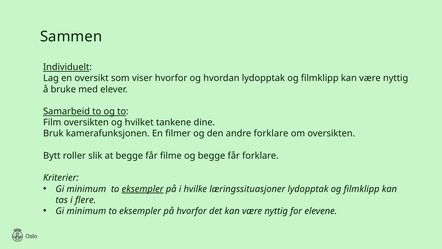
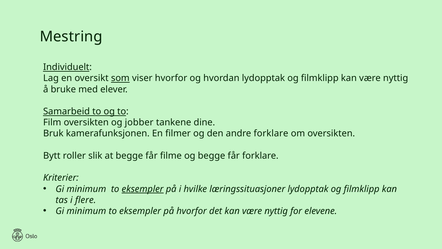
Sammen: Sammen -> Mestring (71, 37)
som underline: none -> present (120, 78)
hvilket: hvilket -> jobber (139, 122)
